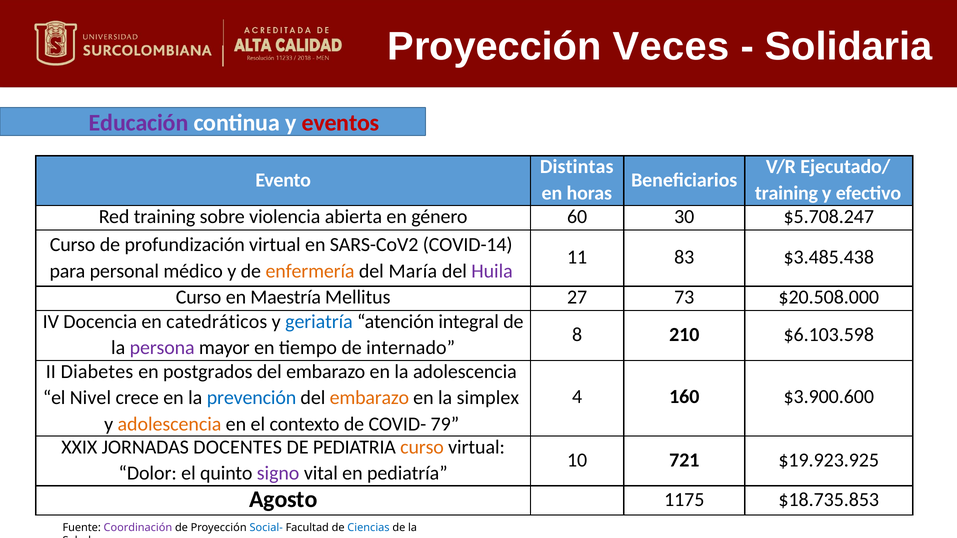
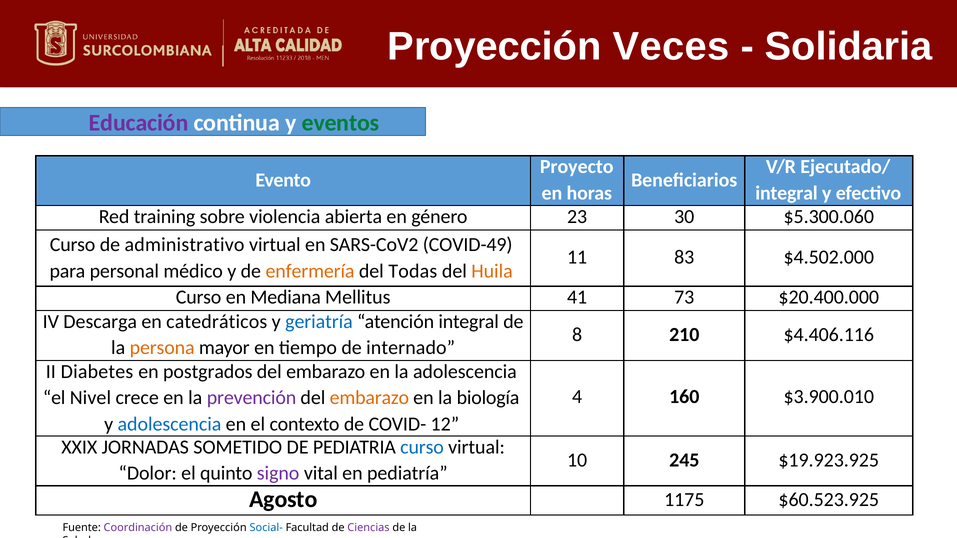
eventos colour: red -> green (341, 123)
Distintas: Distintas -> Proyecto (577, 167)
training: training -> integral (787, 193)
60: 60 -> 23 (577, 217)
$5.708.247: $5.708.247 -> $5.300.060 (829, 217)
profundización: profundización -> administrativo (185, 245)
COVID-14: COVID-14 -> COVID-49 (468, 245)
$3.485.438: $3.485.438 -> $4.502.000 (829, 258)
María: María -> Todas (413, 271)
Huila colour: purple -> orange (492, 271)
Maestría: Maestría -> Mediana (286, 297)
27: 27 -> 41 (577, 297)
$20.508.000: $20.508.000 -> $20.400.000 (829, 297)
Docencia: Docencia -> Descarga (100, 322)
$6.103.598: $6.103.598 -> $4.406.116 (829, 335)
persona colour: purple -> orange (162, 348)
$3.900.600: $3.900.600 -> $3.900.010 (829, 397)
prevención colour: blue -> purple (252, 398)
simplex: simplex -> biología (488, 398)
adolescencia colour: orange -> blue (169, 424)
79: 79 -> 12 (445, 424)
DOCENTES: DOCENTES -> SOMETIDO (238, 447)
curso colour: orange -> blue (422, 447)
721: 721 -> 245 (684, 460)
$18.735.853: $18.735.853 -> $60.523.925 (829, 500)
Ciencias colour: blue -> purple (368, 528)
